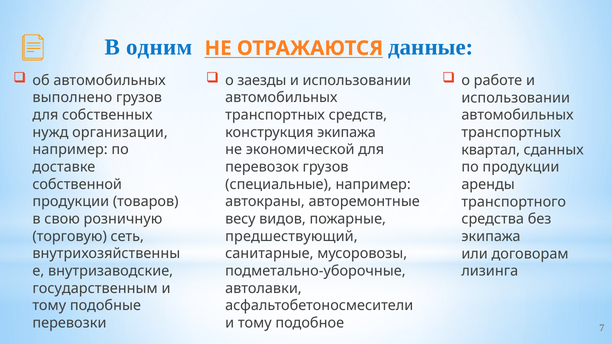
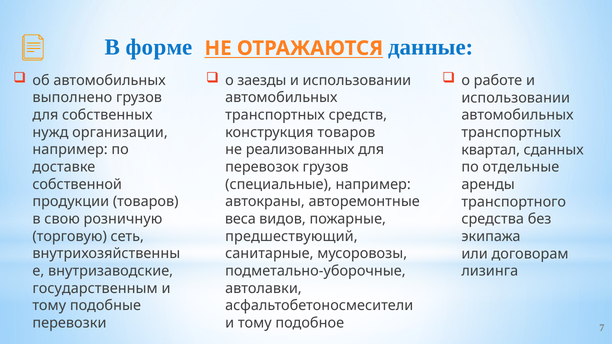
одним: одним -> форме (159, 47)
конструкция экипажа: экипажа -> товаров (346, 132)
экономической: экономической -> реализованных (300, 150)
по продукции: продукции -> отдельные (521, 167)
весу: весу -> веса (240, 219)
